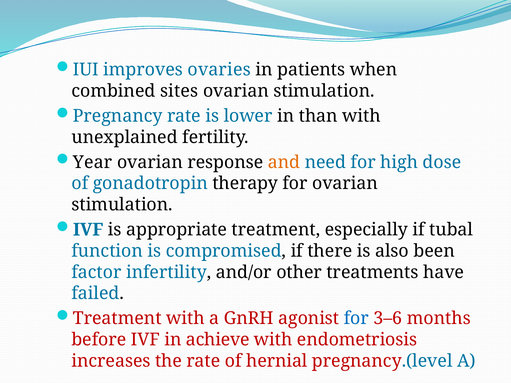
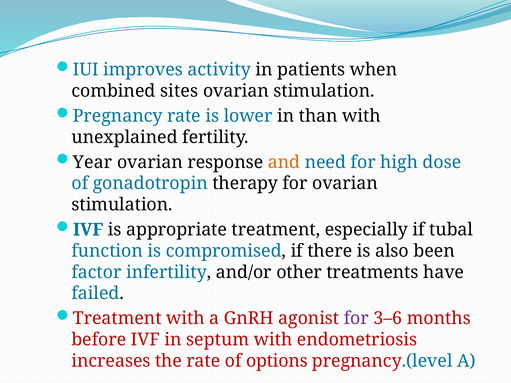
ovaries: ovaries -> activity (219, 70)
for colour: blue -> purple (356, 319)
achieve: achieve -> septum (218, 340)
hernial: hernial -> options (277, 361)
